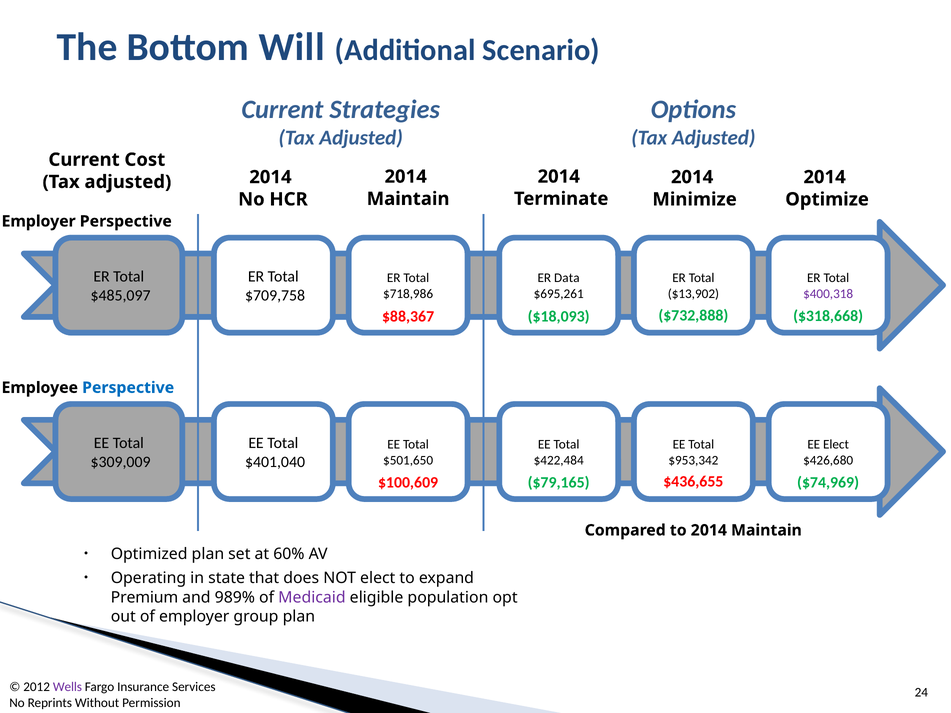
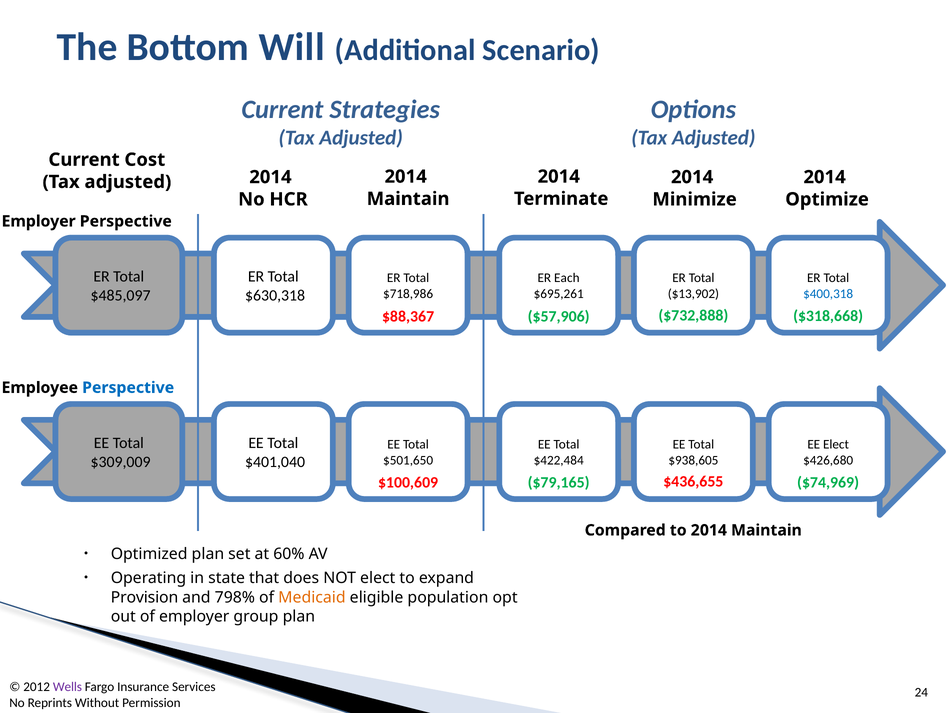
Data: Data -> Each (567, 278)
$400,318 colour: purple -> blue (828, 294)
$709,758: $709,758 -> $630,318 (275, 296)
$18,093: $18,093 -> $57,906 (559, 316)
$953,342: $953,342 -> $938,605 (693, 461)
Premium: Premium -> Provision (145, 597)
989%: 989% -> 798% (235, 597)
Medicaid colour: purple -> orange (312, 597)
